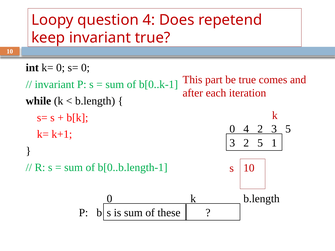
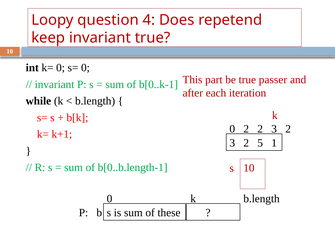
comes: comes -> passer (273, 80)
0 4: 4 -> 2 (246, 129)
2 3 5: 5 -> 2 (288, 129)
